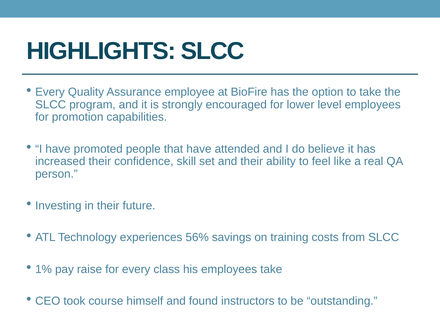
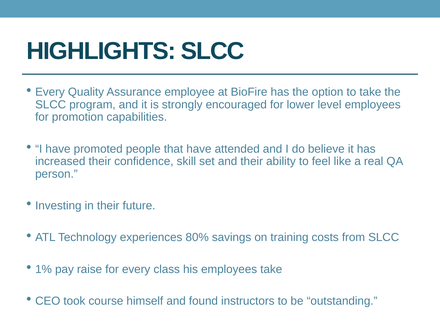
56%: 56% -> 80% (197, 237)
